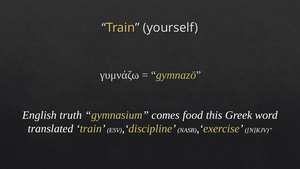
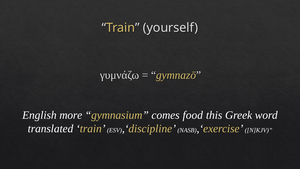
truth: truth -> more (71, 115)
